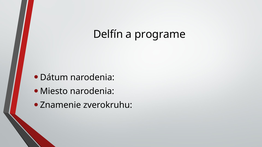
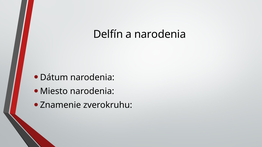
a programe: programe -> narodenia (160, 34)
